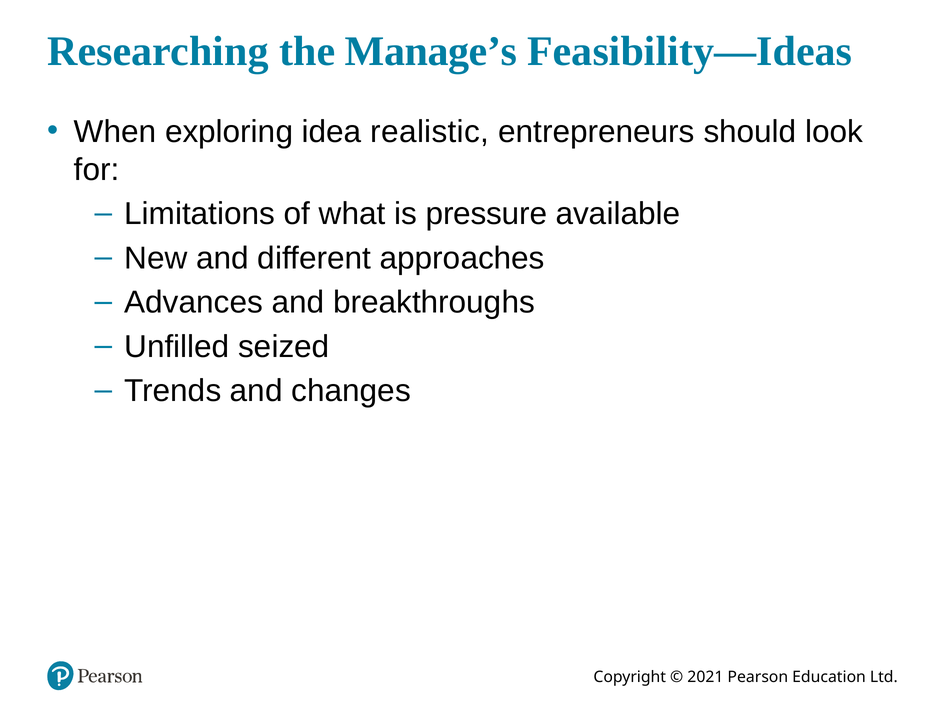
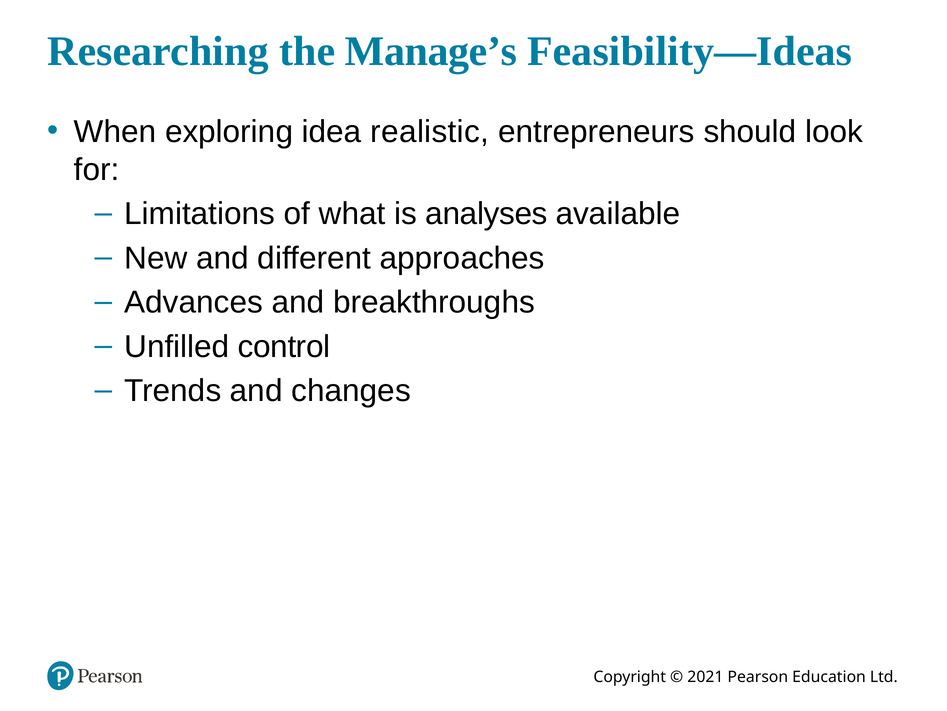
pressure: pressure -> analyses (486, 214)
seized: seized -> control (284, 346)
